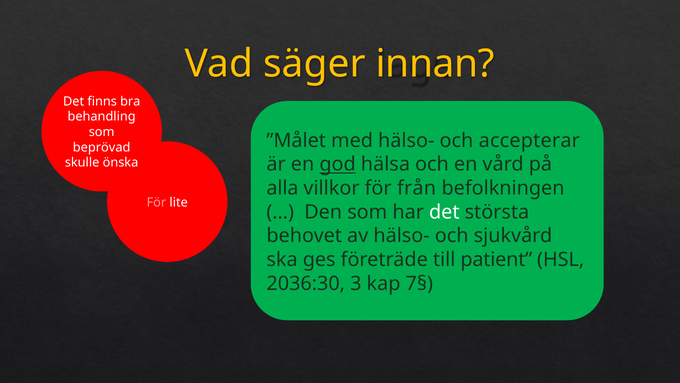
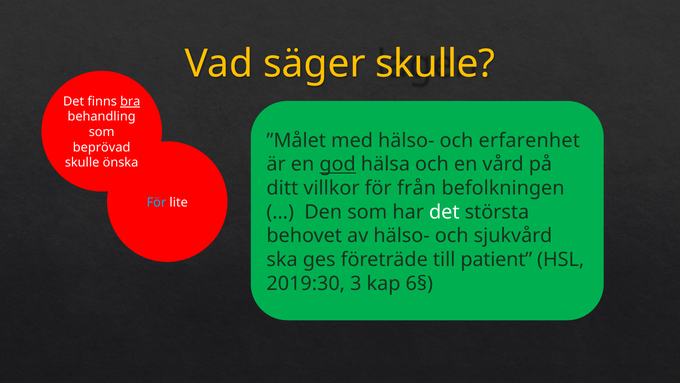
säger innan: innan -> skulle (435, 64)
bra underline: none -> present (130, 101)
accepterar: accepterar -> erfarenhet (529, 140)
alla: alla -> ditt (282, 188)
För colour: pink -> light blue (156, 202)
2036:30: 2036:30 -> 2019:30 (306, 283)
7§: 7§ -> 6§ (419, 283)
